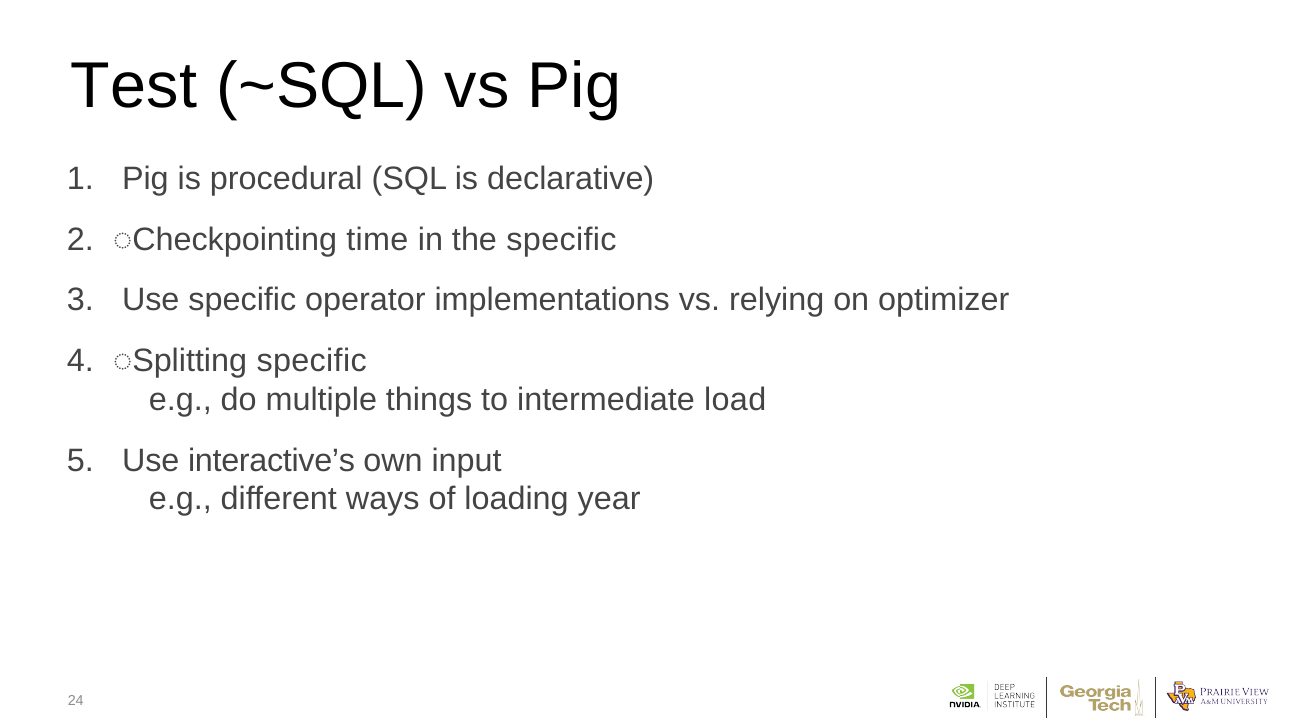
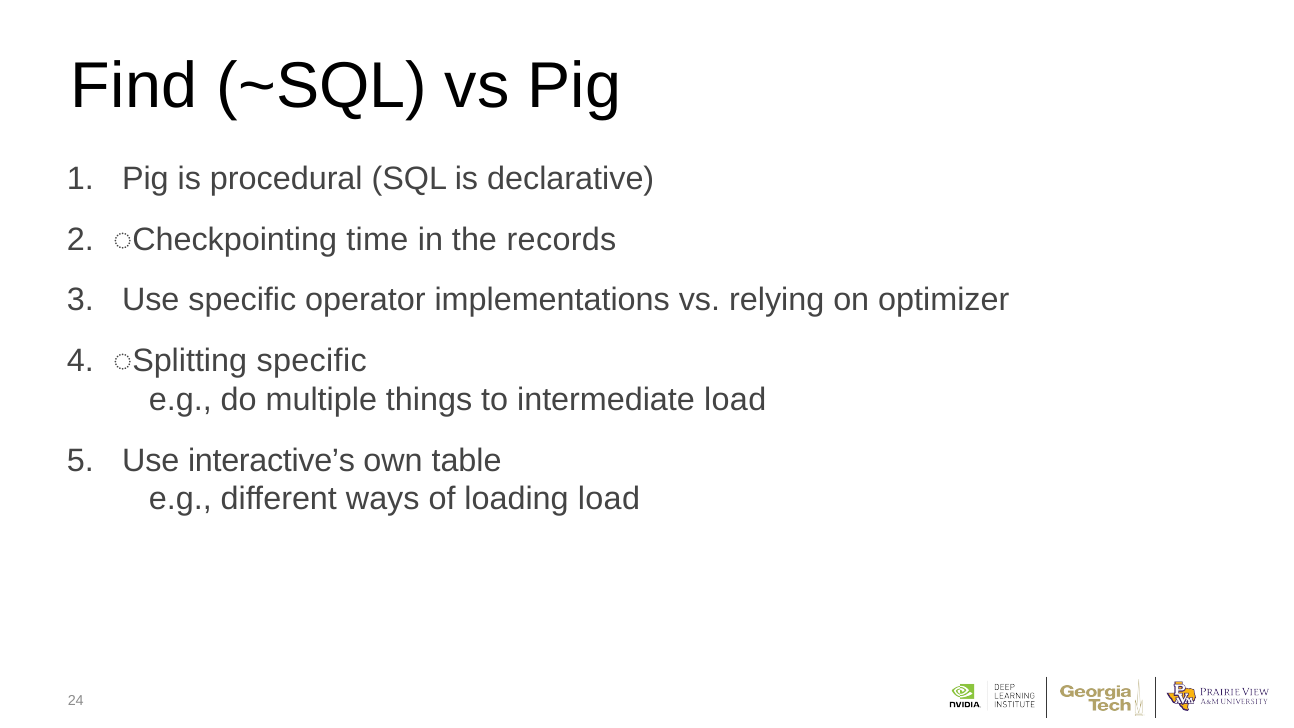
Test: Test -> Find (134, 86)
the specific: specific -> records (561, 240)
input: input -> table (467, 460)
loading year: year -> load (609, 499)
